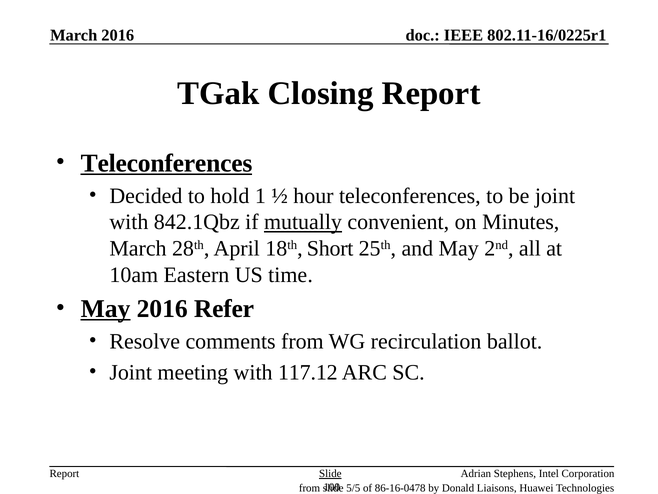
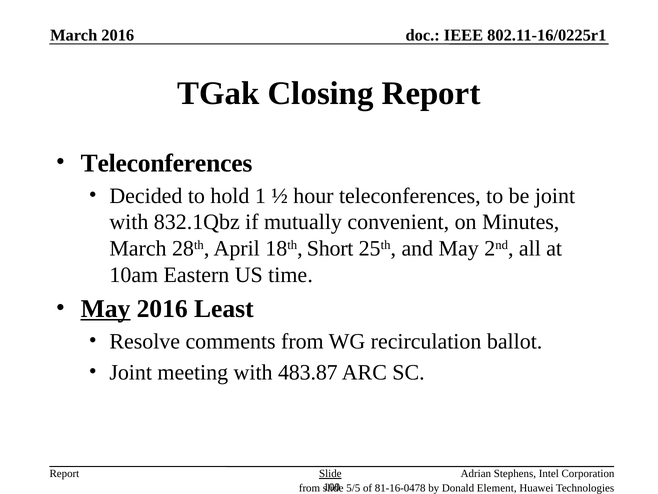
Teleconferences underline: present -> none (167, 163)
842.1Qbz: 842.1Qbz -> 832.1Qbz (197, 222)
mutually underline: present -> none (303, 222)
Refer: Refer -> Least (224, 309)
117.12: 117.12 -> 483.87 (308, 372)
86-16-0478: 86-16-0478 -> 81-16-0478 (400, 488)
Liaisons: Liaisons -> Element (497, 488)
